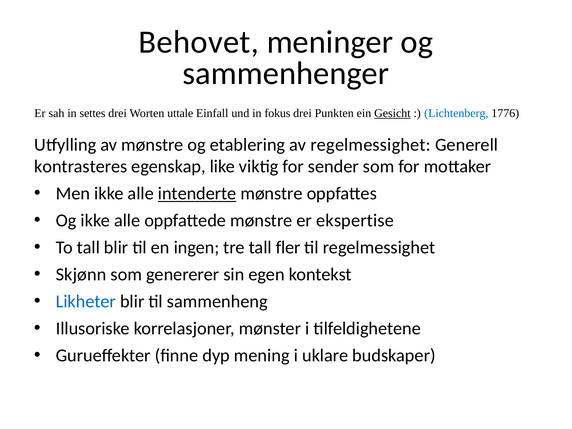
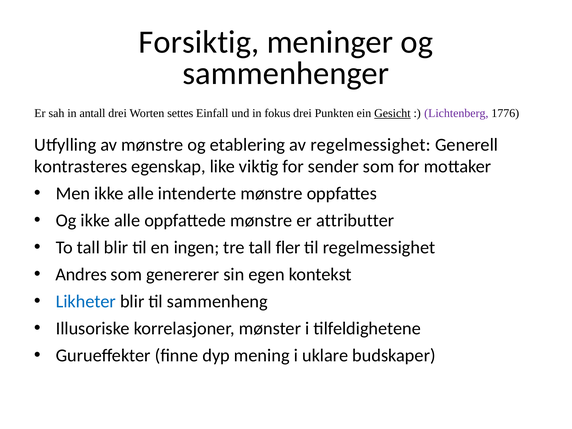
Behovet: Behovet -> Forsiktig (199, 42)
settes: settes -> antall (92, 113)
uttale: uttale -> settes (180, 113)
Lichtenberg colour: blue -> purple (456, 113)
intenderte underline: present -> none (197, 194)
ekspertise: ekspertise -> attributter (355, 221)
Skjønn: Skjønn -> Andres (81, 275)
